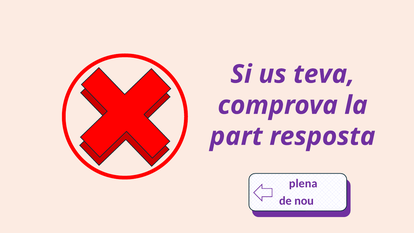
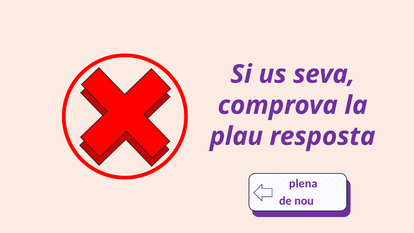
teva: teva -> seva (324, 74)
part: part -> plau (236, 136)
